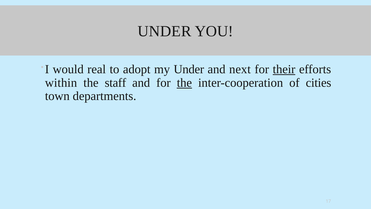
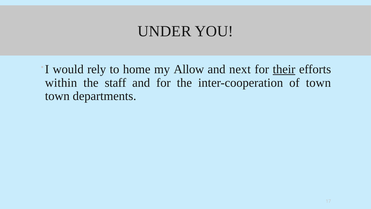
real: real -> rely (97, 69)
adopt: adopt -> home (137, 69)
my Under: Under -> Allow (189, 69)
the underline: present -> none (184, 83)
of cities: cities -> town (318, 83)
